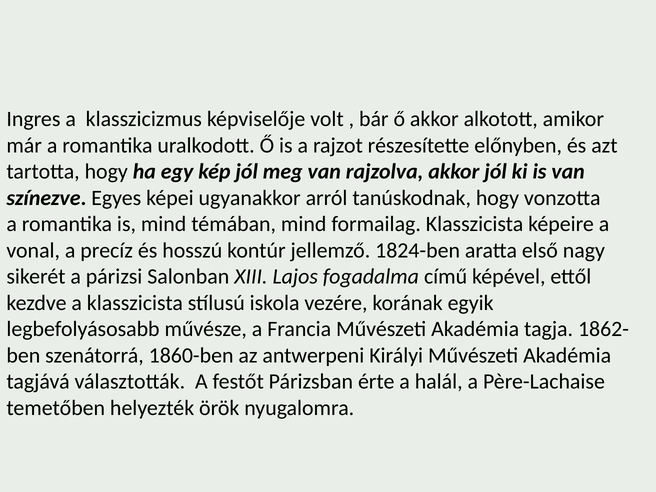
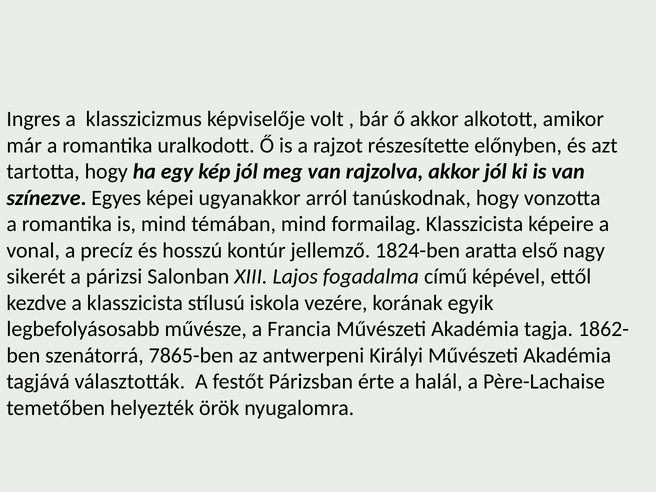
1860-ben: 1860-ben -> 7865-ben (191, 355)
